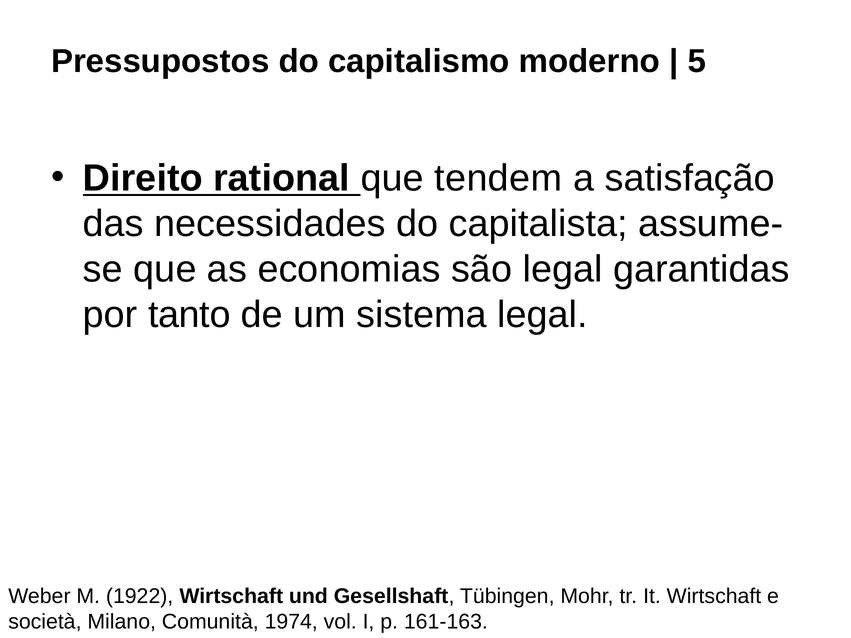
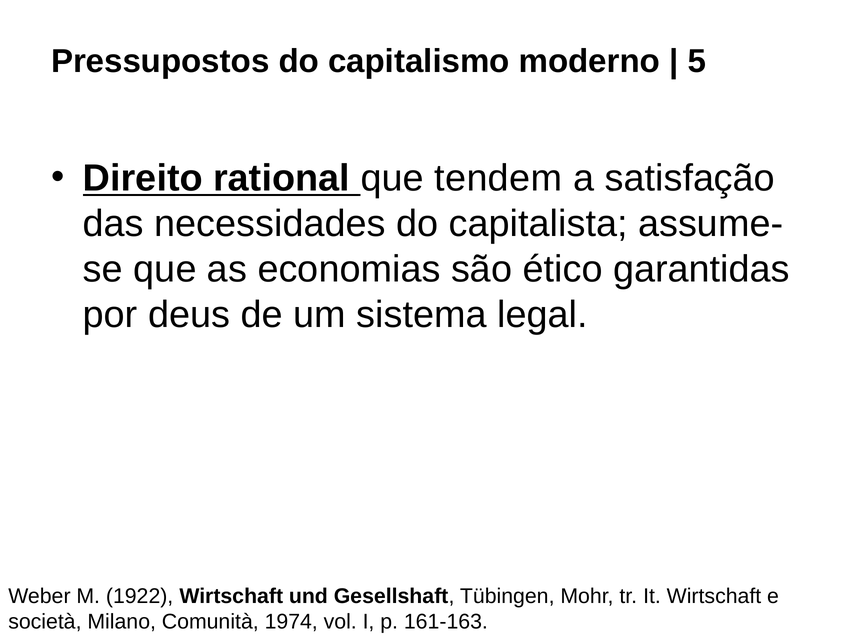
são legal: legal -> ético (563, 269)
tanto: tanto -> deus (189, 315)
